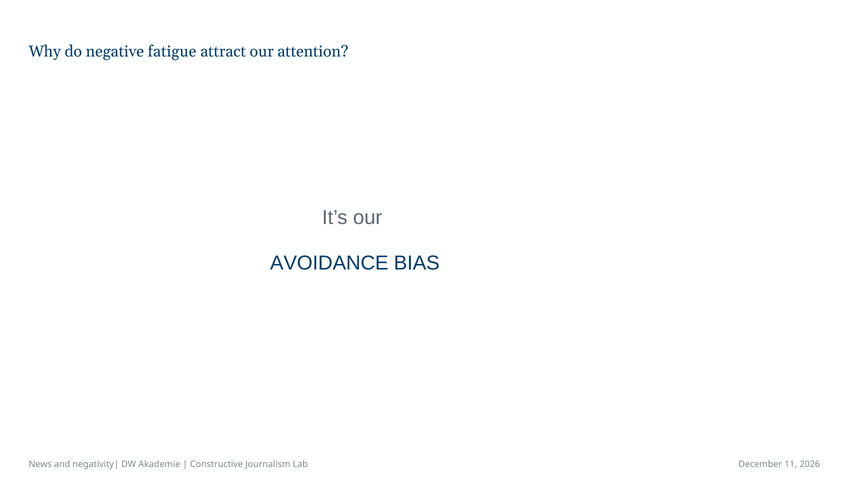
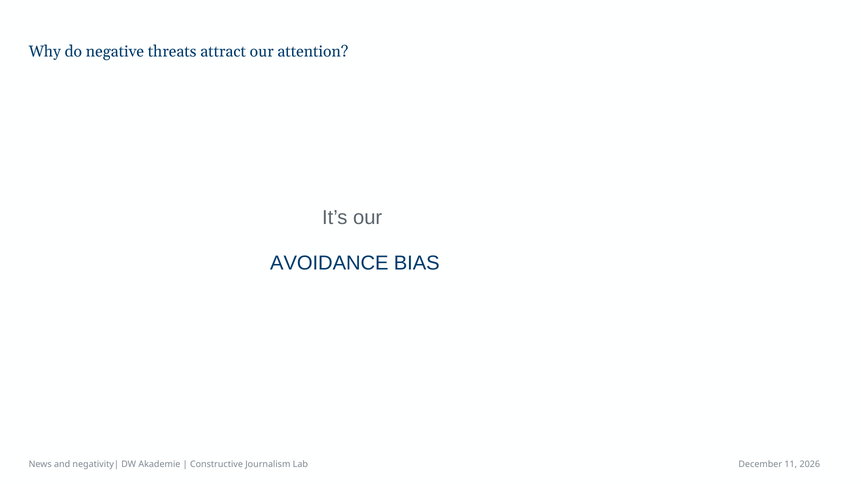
fatigue: fatigue -> threats (172, 51)
